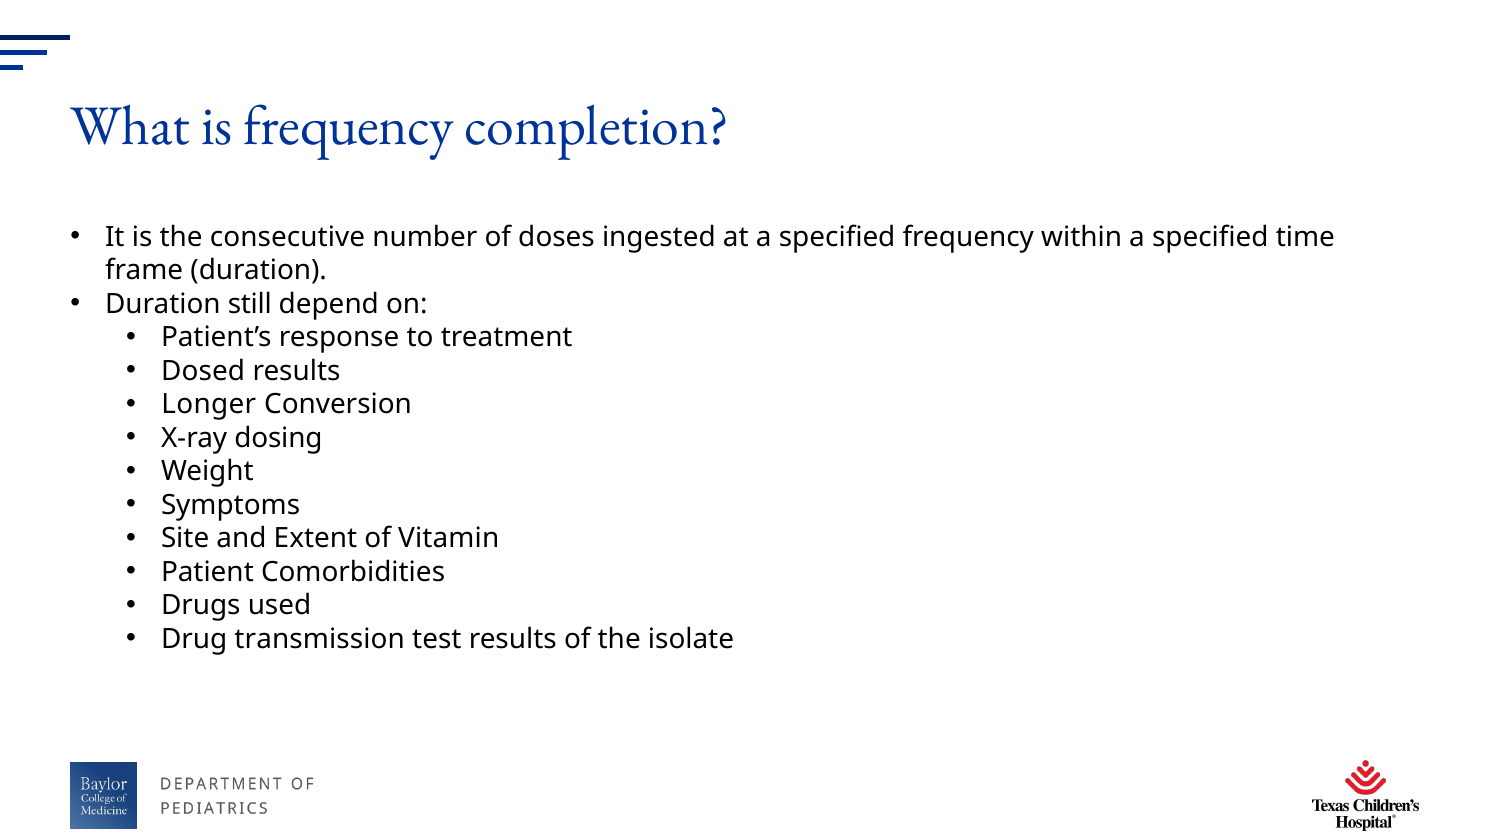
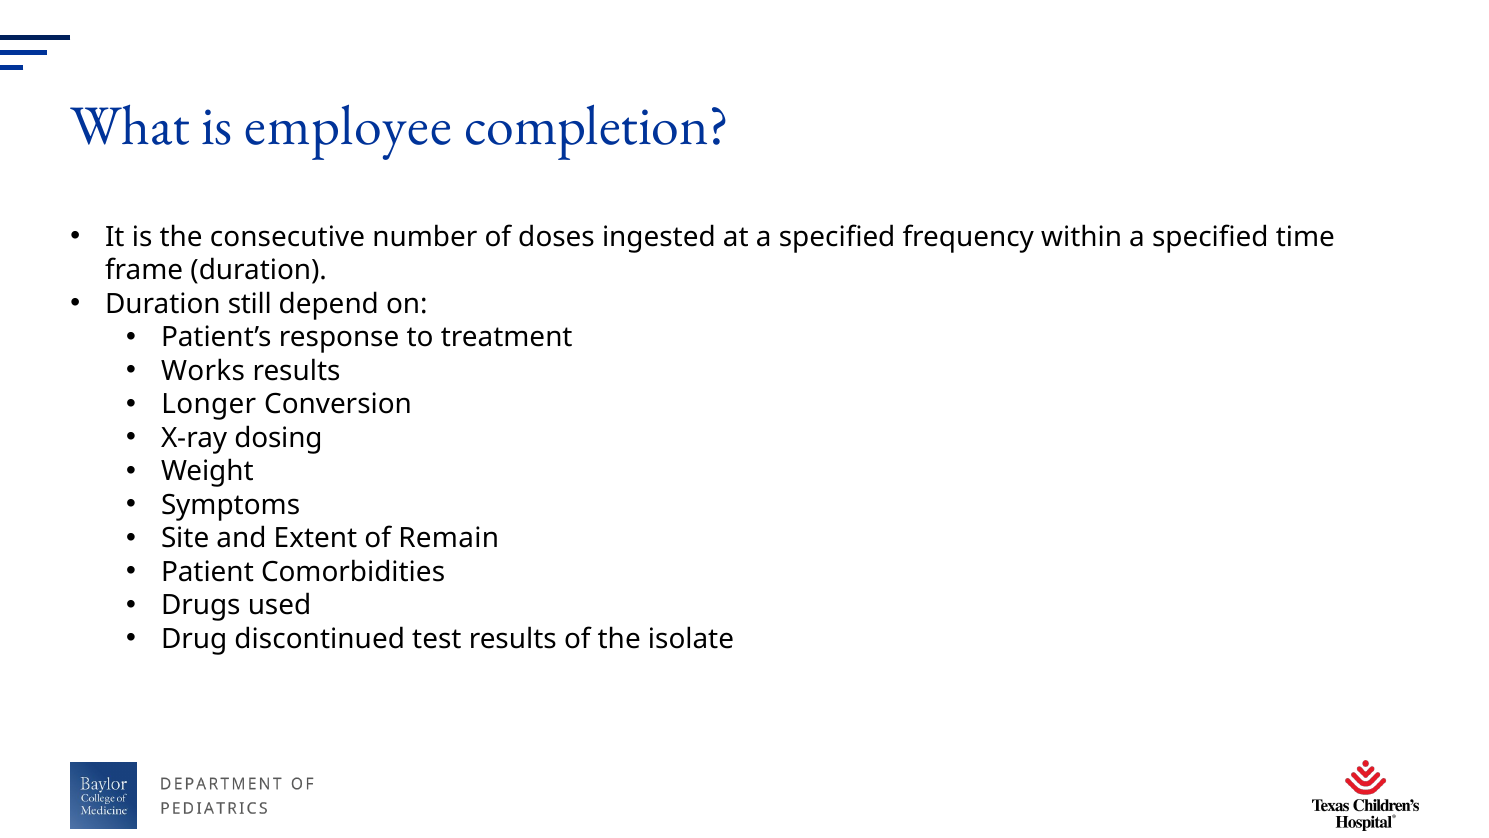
is frequency: frequency -> employee (348, 126)
Dosed: Dosed -> Works (203, 371)
Vitamin: Vitamin -> Remain (449, 538)
transmission: transmission -> discontinued (320, 639)
